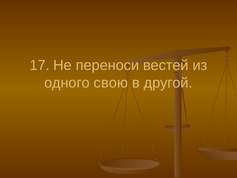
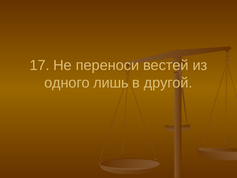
свою: свою -> лишь (111, 83)
